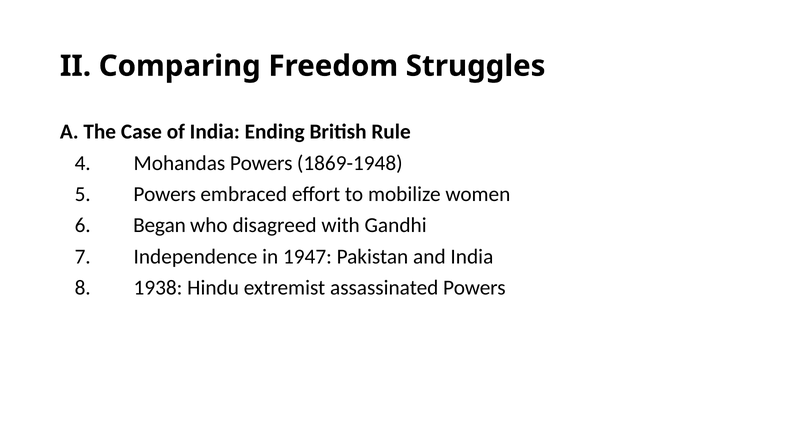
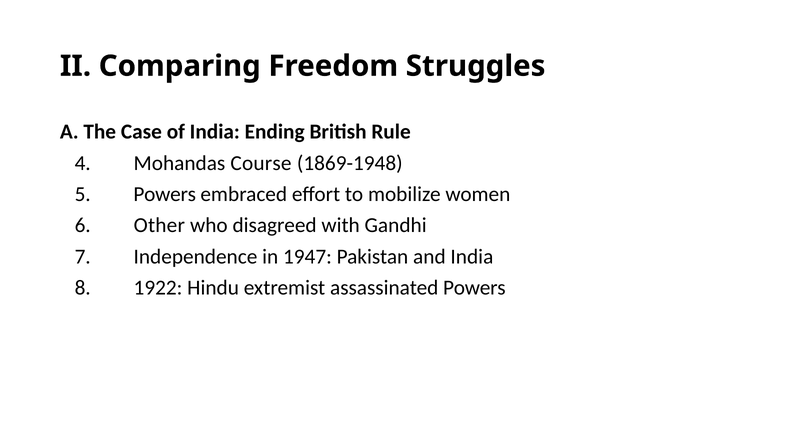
Mohandas Powers: Powers -> Course (261, 163)
Began: Began -> Other (159, 226)
1938: 1938 -> 1922 (158, 288)
